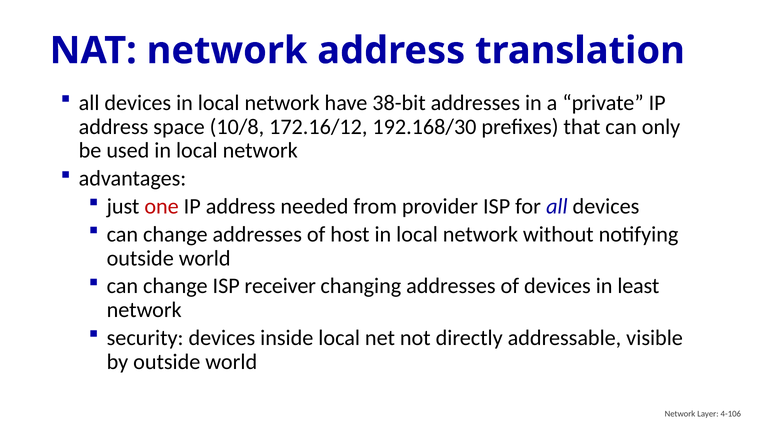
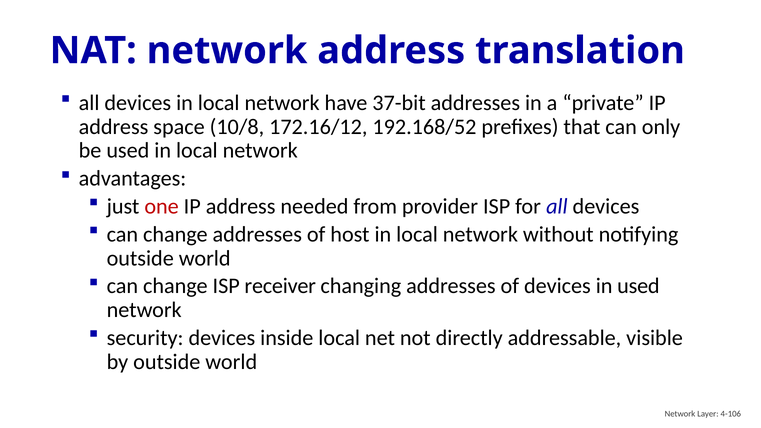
38-bit: 38-bit -> 37-bit (399, 103)
192.168/30: 192.168/30 -> 192.168/52 (424, 127)
in least: least -> used (638, 286)
